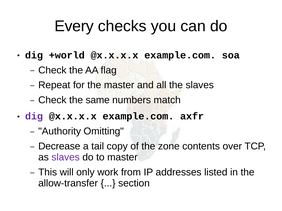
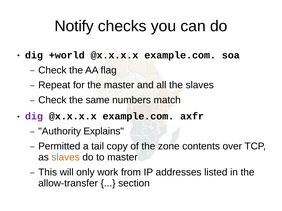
Every: Every -> Notify (74, 26)
Omitting: Omitting -> Explains (104, 132)
Decrease: Decrease -> Permitted (59, 147)
slaves colour: purple -> orange (66, 158)
